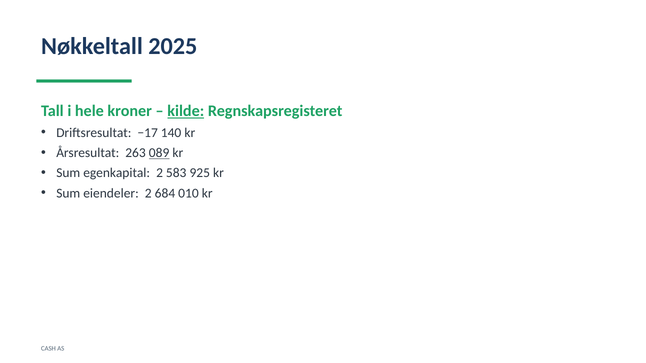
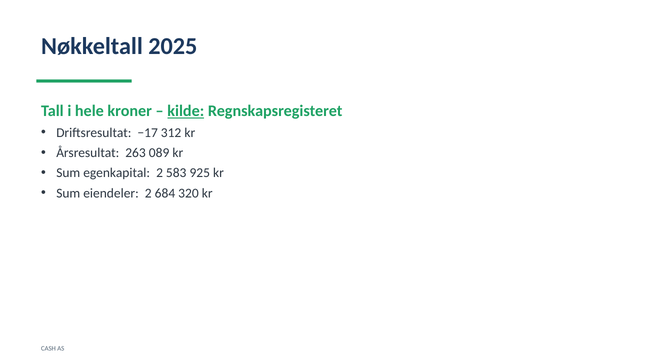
140: 140 -> 312 (171, 133)
089 underline: present -> none (159, 153)
010: 010 -> 320 (188, 193)
